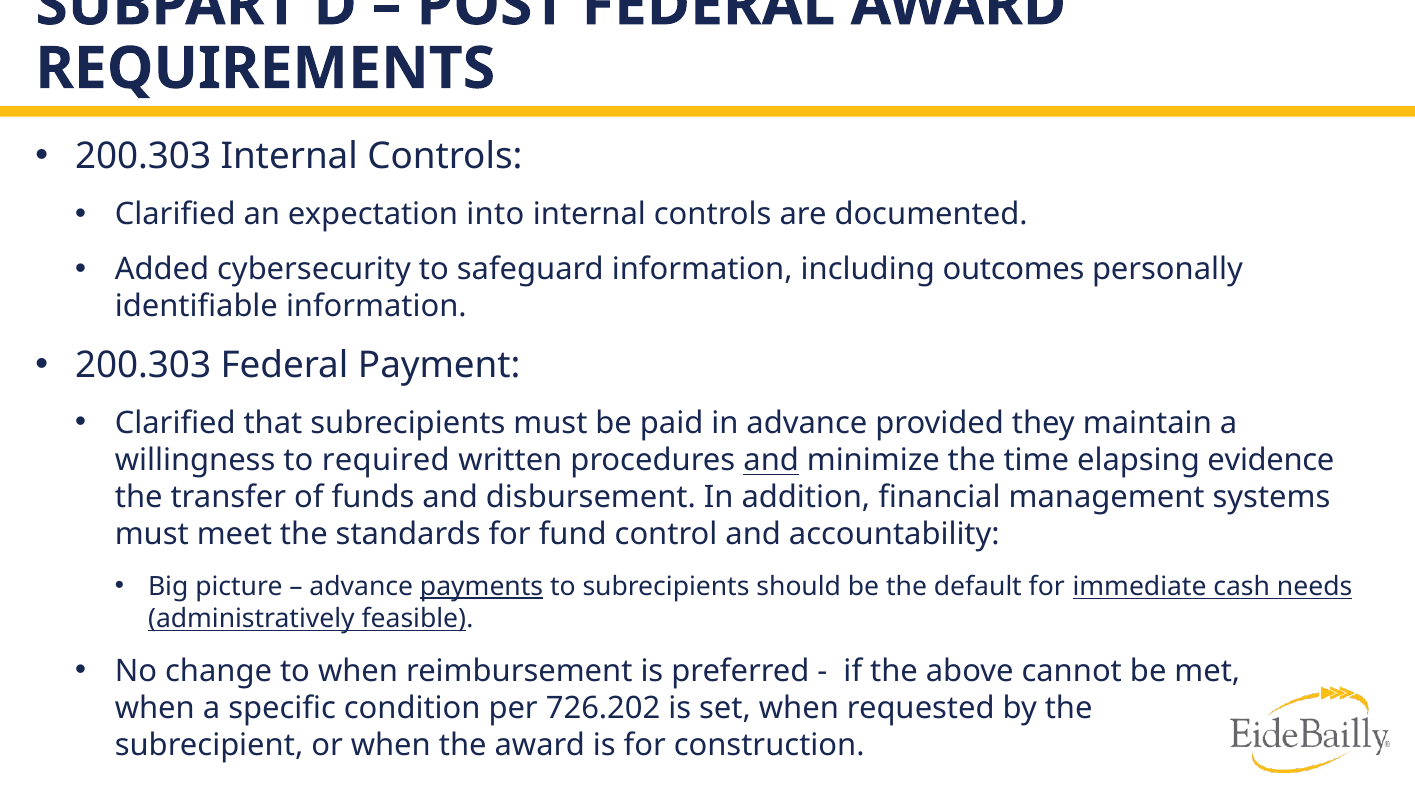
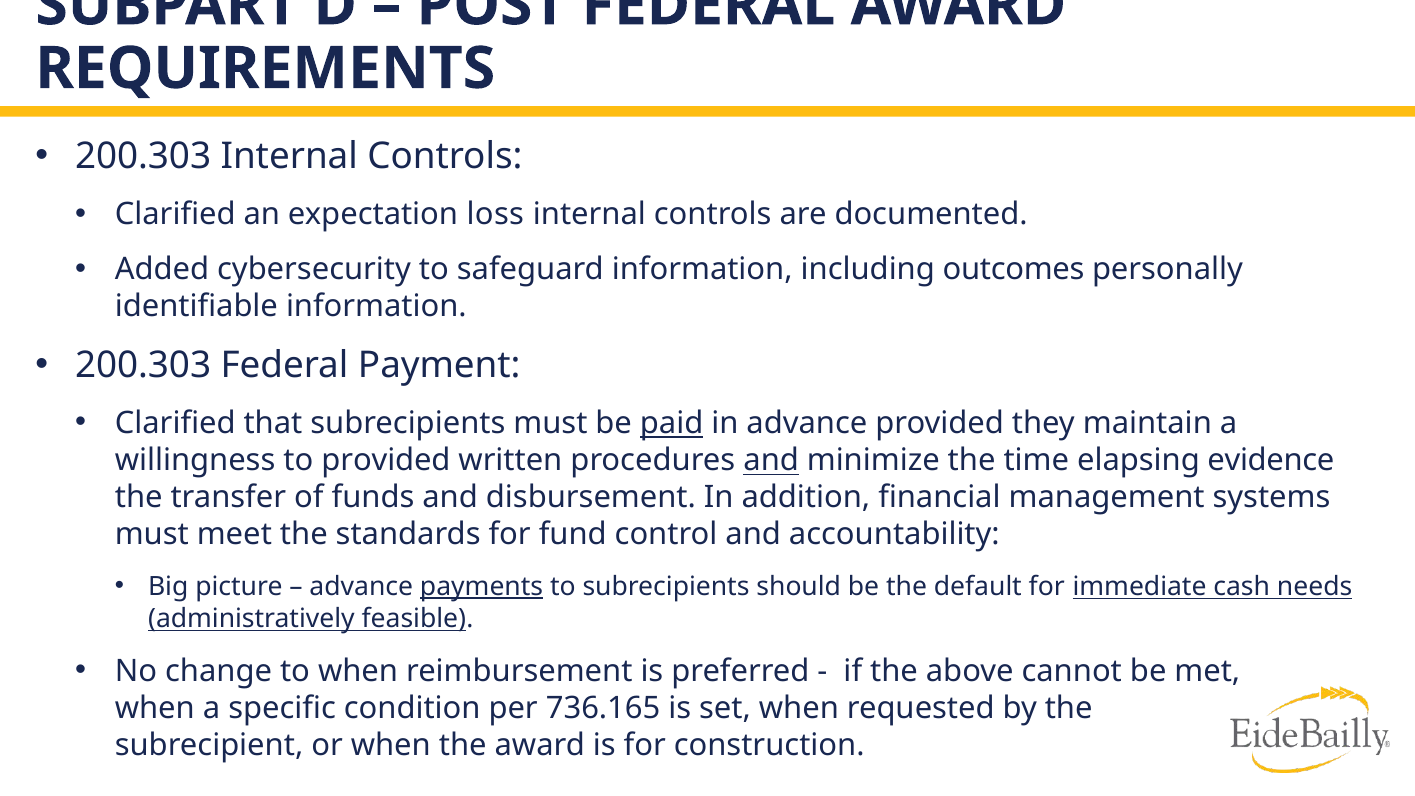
into: into -> loss (495, 215)
paid underline: none -> present (672, 423)
to required: required -> provided (386, 460)
726.202: 726.202 -> 736.165 (603, 708)
